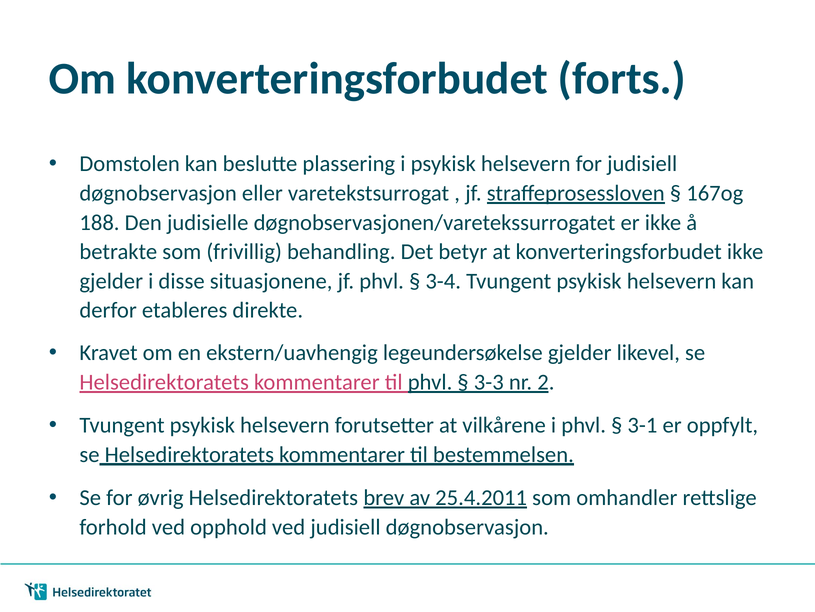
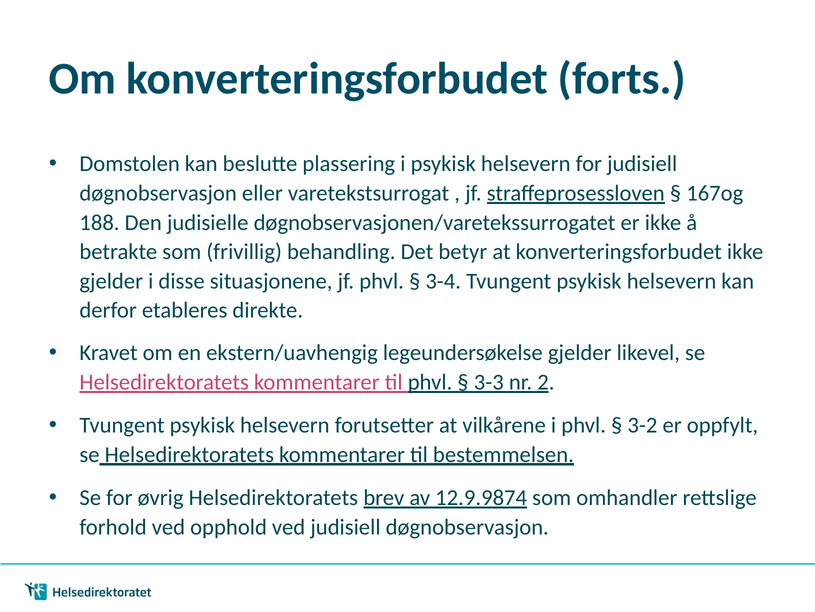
3-1: 3-1 -> 3-2 (642, 425)
25.4.2011: 25.4.2011 -> 12.9.9874 (481, 497)
